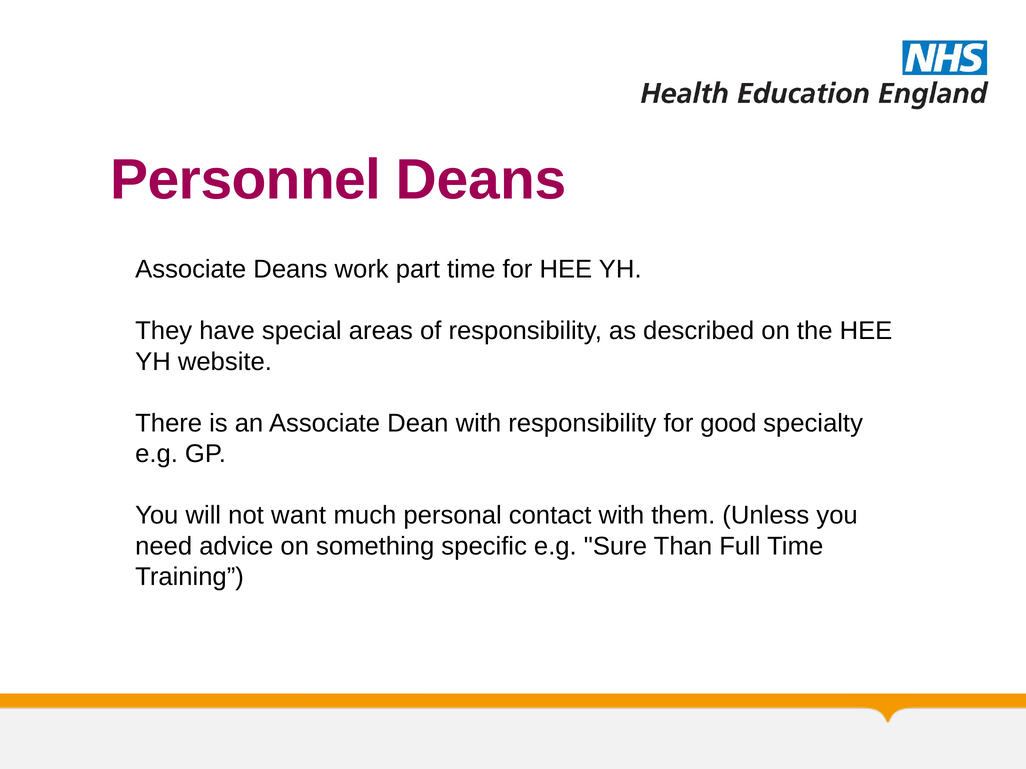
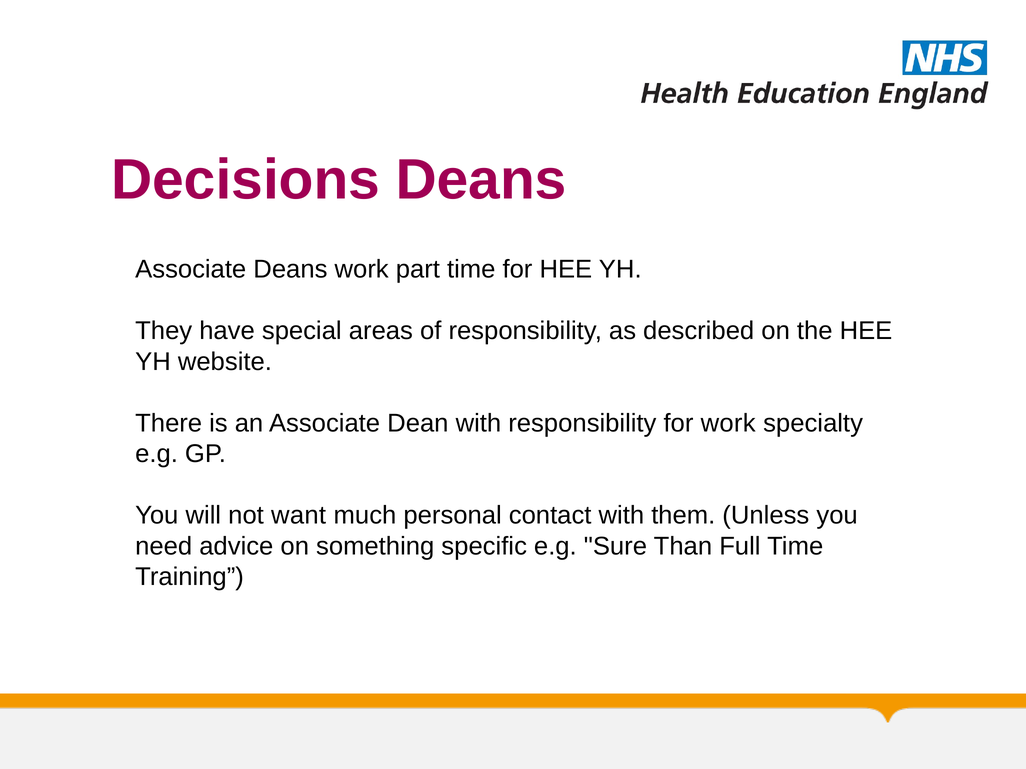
Personnel: Personnel -> Decisions (246, 180)
for good: good -> work (728, 424)
